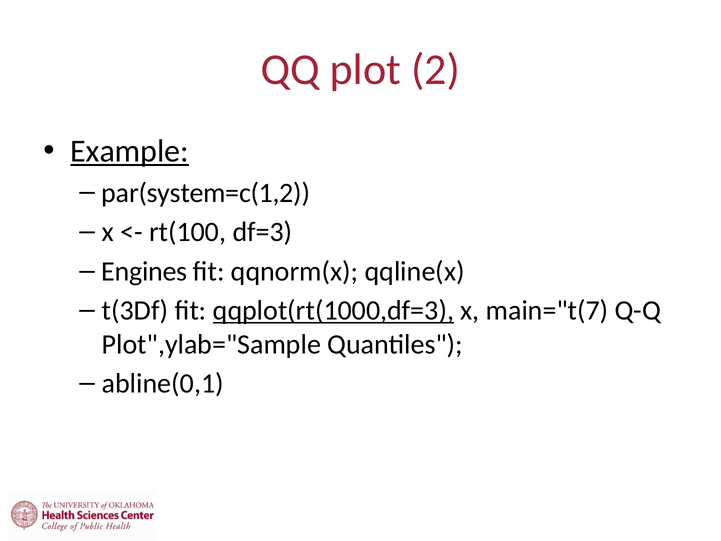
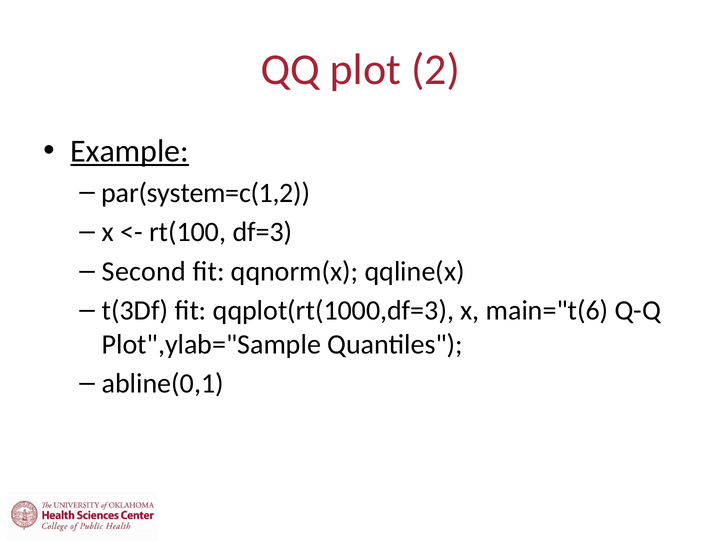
Engines: Engines -> Second (144, 271)
qqplot(rt(1000,df=3 underline: present -> none (333, 311)
main="t(7: main="t(7 -> main="t(6 (547, 311)
